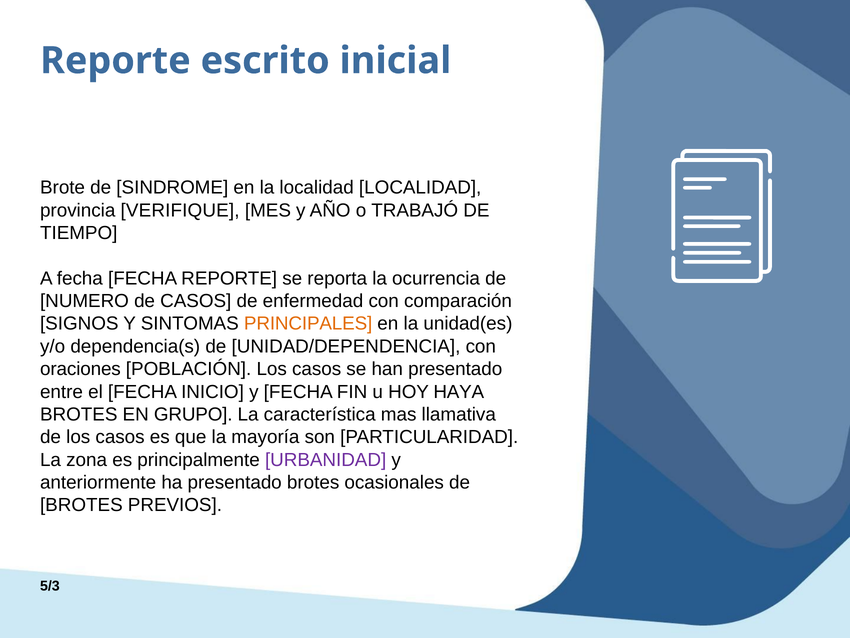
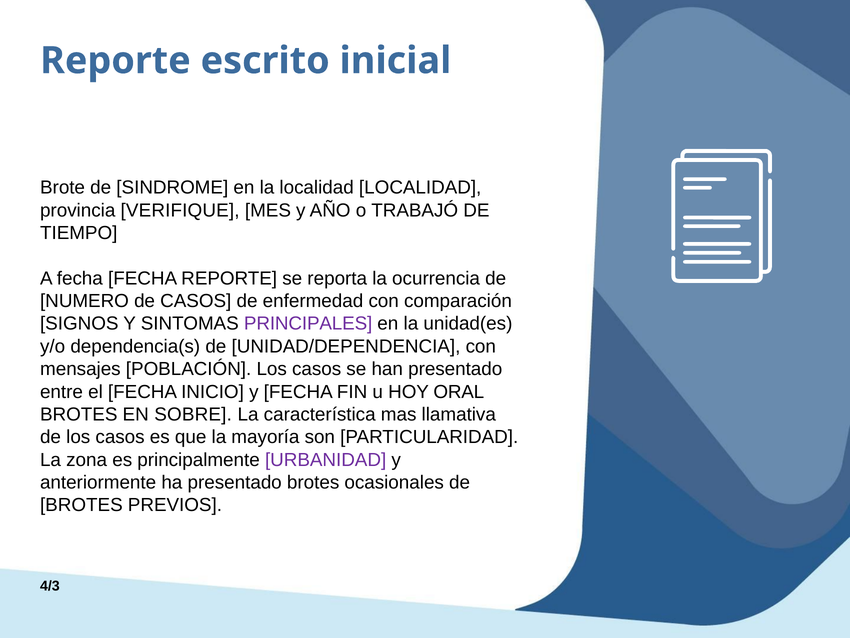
PRINCIPALES colour: orange -> purple (308, 323)
oraciones: oraciones -> mensajes (80, 369)
HAYA: HAYA -> ORAL (459, 391)
GRUPO: GRUPO -> SOBRE (193, 414)
5/3: 5/3 -> 4/3 (50, 586)
